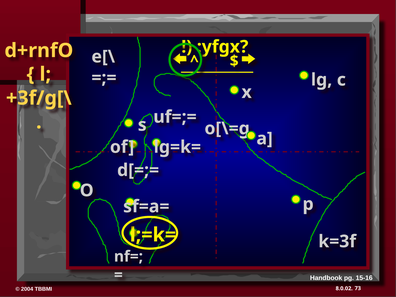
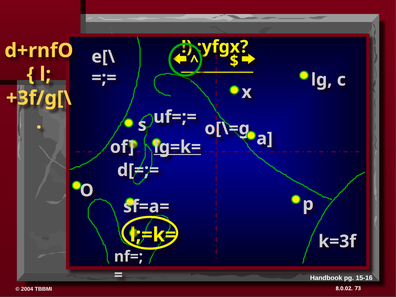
lg=k= underline: none -> present (177, 147)
